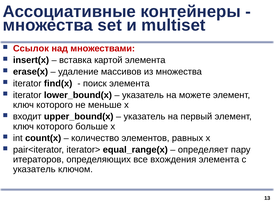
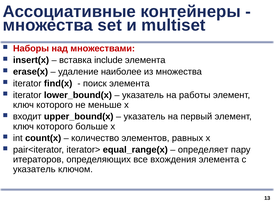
Ссылок: Ссылок -> Наборы (31, 49)
картой: картой -> include (108, 60)
массивов: массивов -> наиболее (121, 72)
можете: можете -> работы (195, 95)
